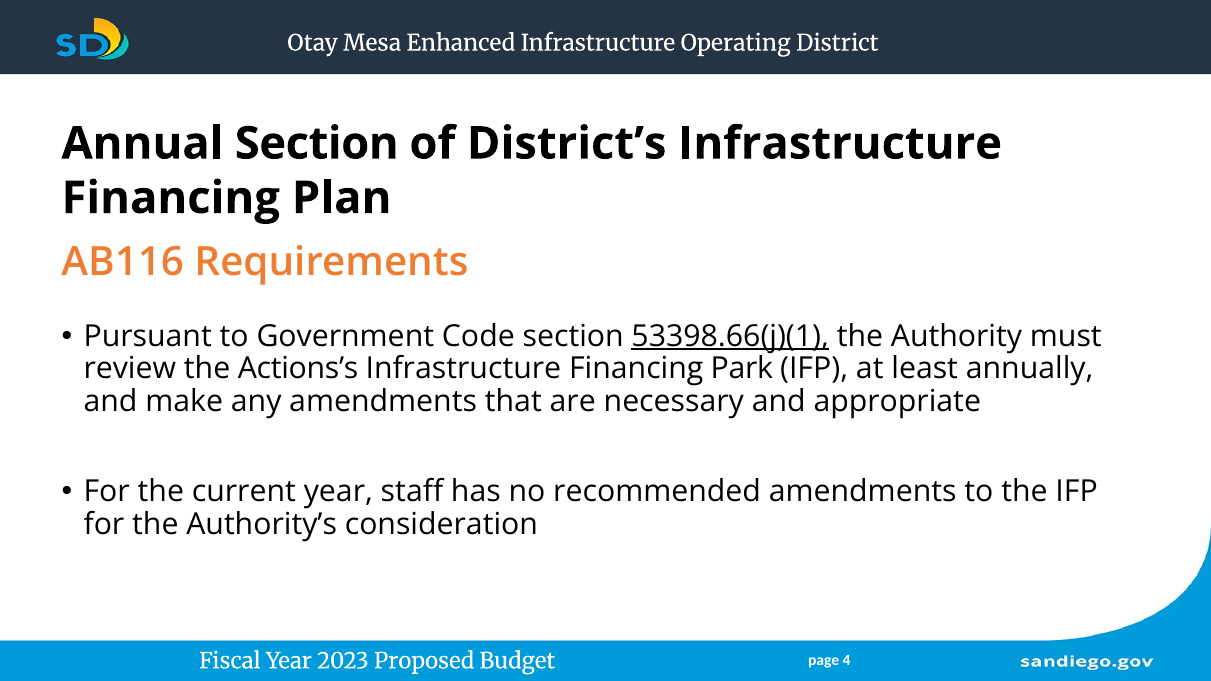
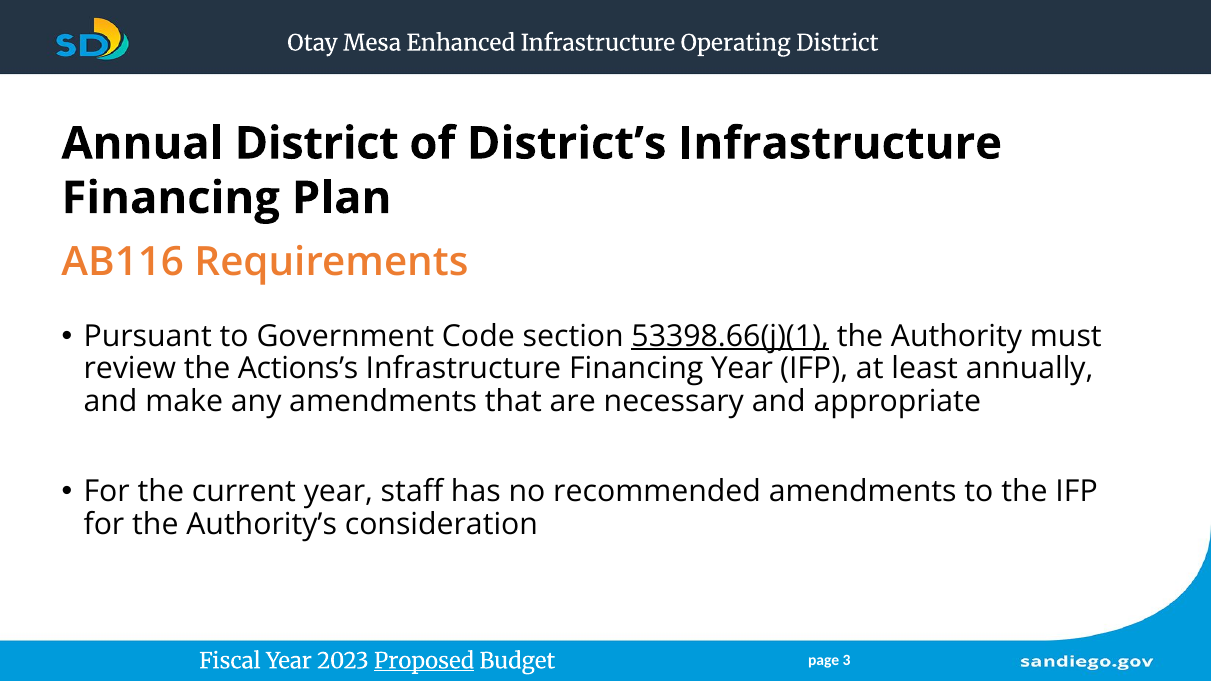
Annual Section: Section -> District (317, 144)
Financing Park: Park -> Year (742, 369)
4: 4 -> 3 (847, 661)
Proposed underline: none -> present (424, 661)
